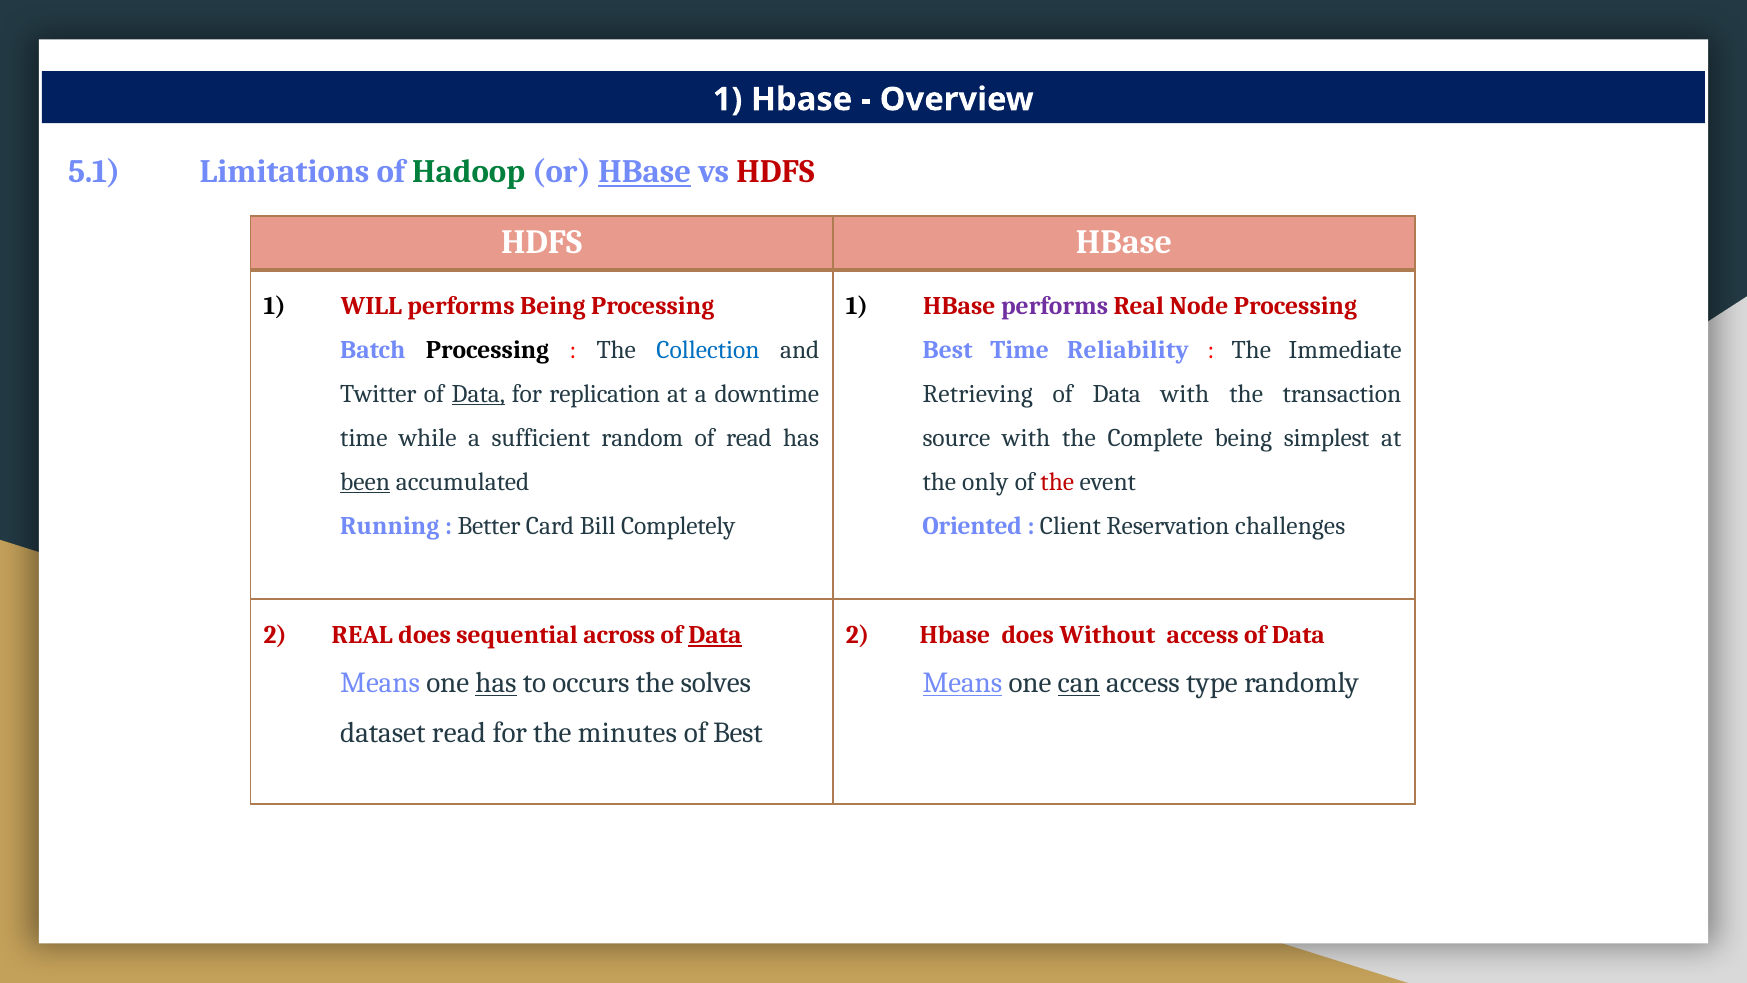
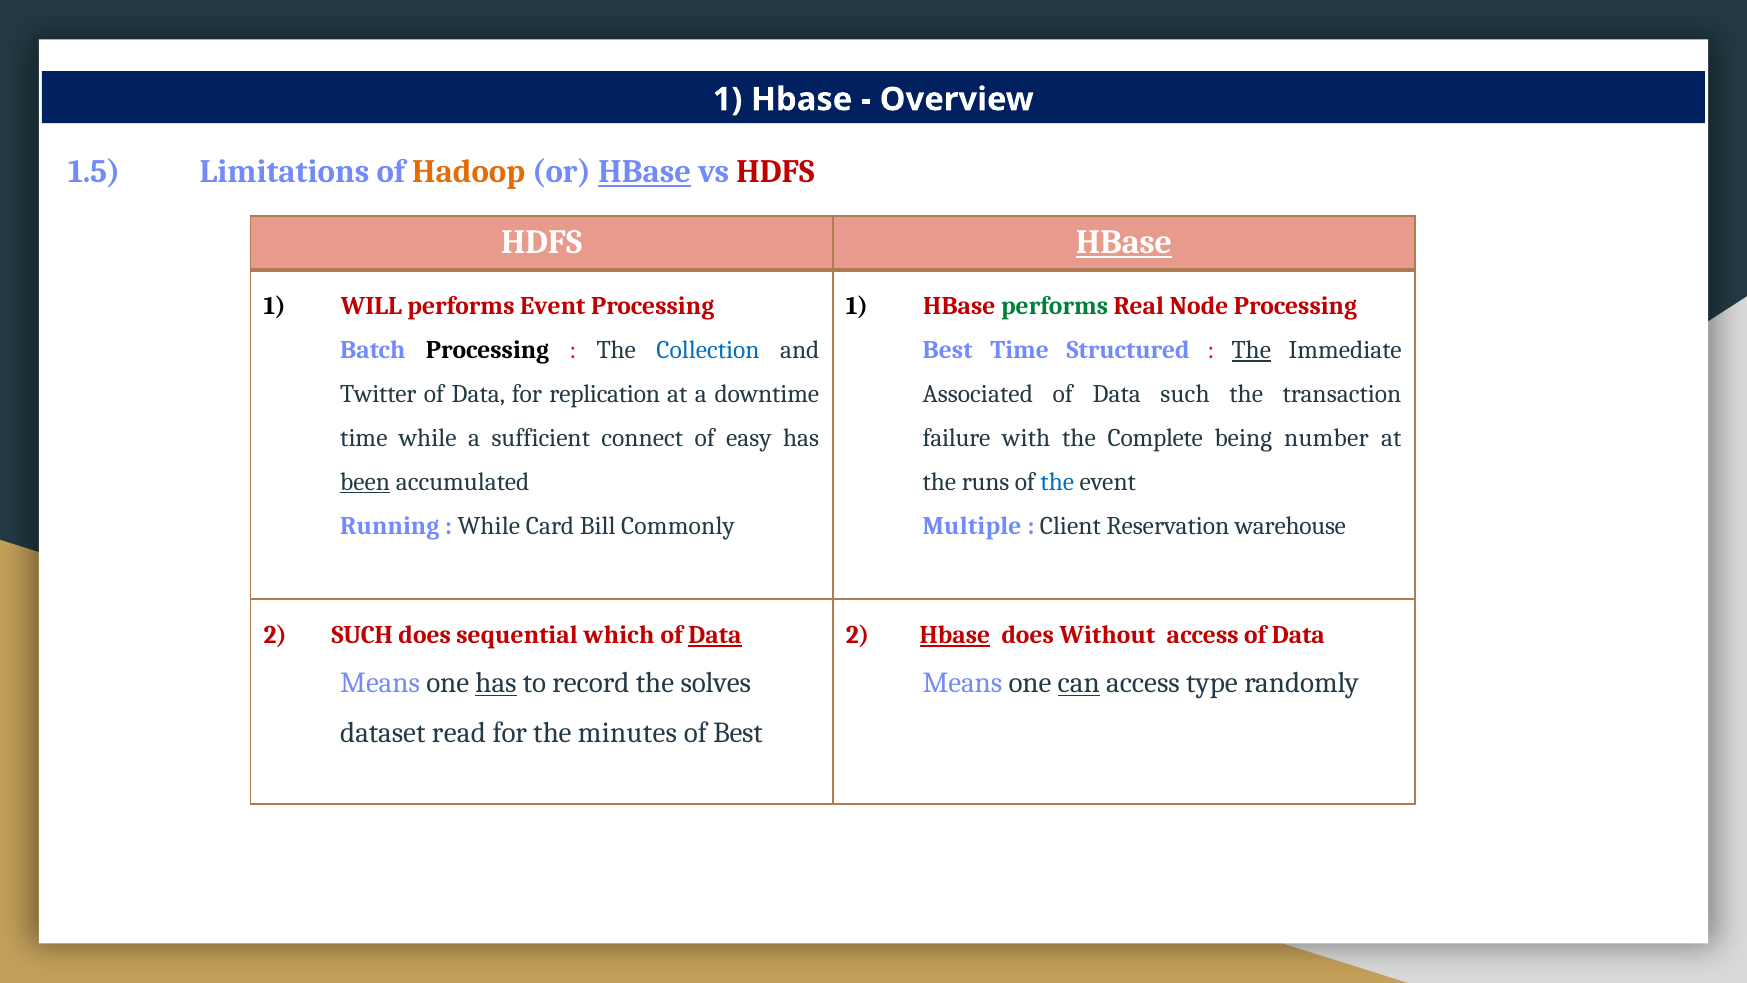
5.1: 5.1 -> 1.5 (94, 172)
Hadoop colour: green -> orange (469, 172)
HBase underline: none -> present (1124, 242)
performs Being: Being -> Event (553, 306)
performs colour: purple -> green (1055, 306)
Reliability: Reliability -> Structured (1128, 350)
The underline: none -> present (1251, 350)
Data underline: present -> none (478, 394)
Retrieving: Retrieving -> Associated (978, 394)
Data with: with -> such (1185, 394)
random: random -> connect (642, 438)
of read: read -> easy (749, 438)
source: source -> failure (956, 438)
simplest: simplest -> number (1326, 438)
only: only -> runs (986, 482)
the colour: red -> blue (1057, 482)
Better: Better -> While (489, 525)
Completely: Completely -> Commonly (678, 525)
Oriented: Oriented -> Multiple (972, 525)
challenges: challenges -> warehouse (1290, 525)
2 REAL: REAL -> SUCH (362, 635)
across: across -> which (619, 635)
Hbase underline: none -> present (955, 635)
occurs: occurs -> record (591, 683)
Means underline: present -> none (962, 683)
